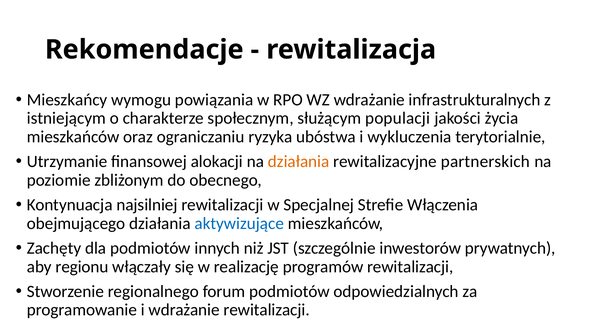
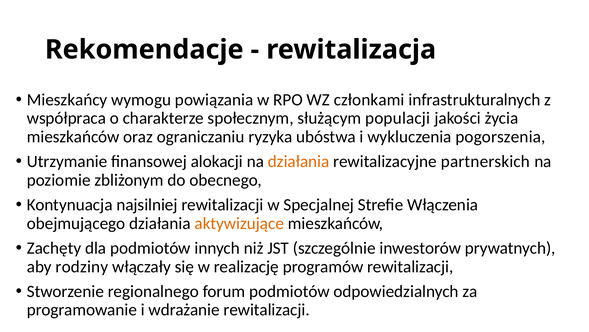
WZ wdrażanie: wdrażanie -> członkami (369, 100)
istniejącym: istniejącym -> współpraca (66, 118)
terytorialnie: terytorialnie -> pogorszenia (500, 137)
aktywizujące colour: blue -> orange (239, 223)
regionu: regionu -> rodziny (82, 266)
